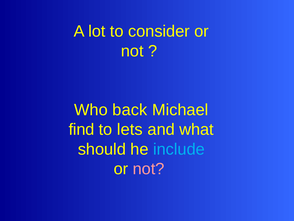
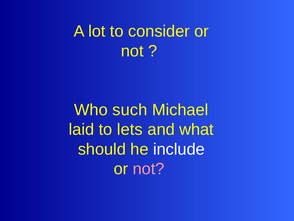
back: back -> such (130, 110)
find: find -> laid (81, 129)
include colour: light blue -> white (179, 149)
